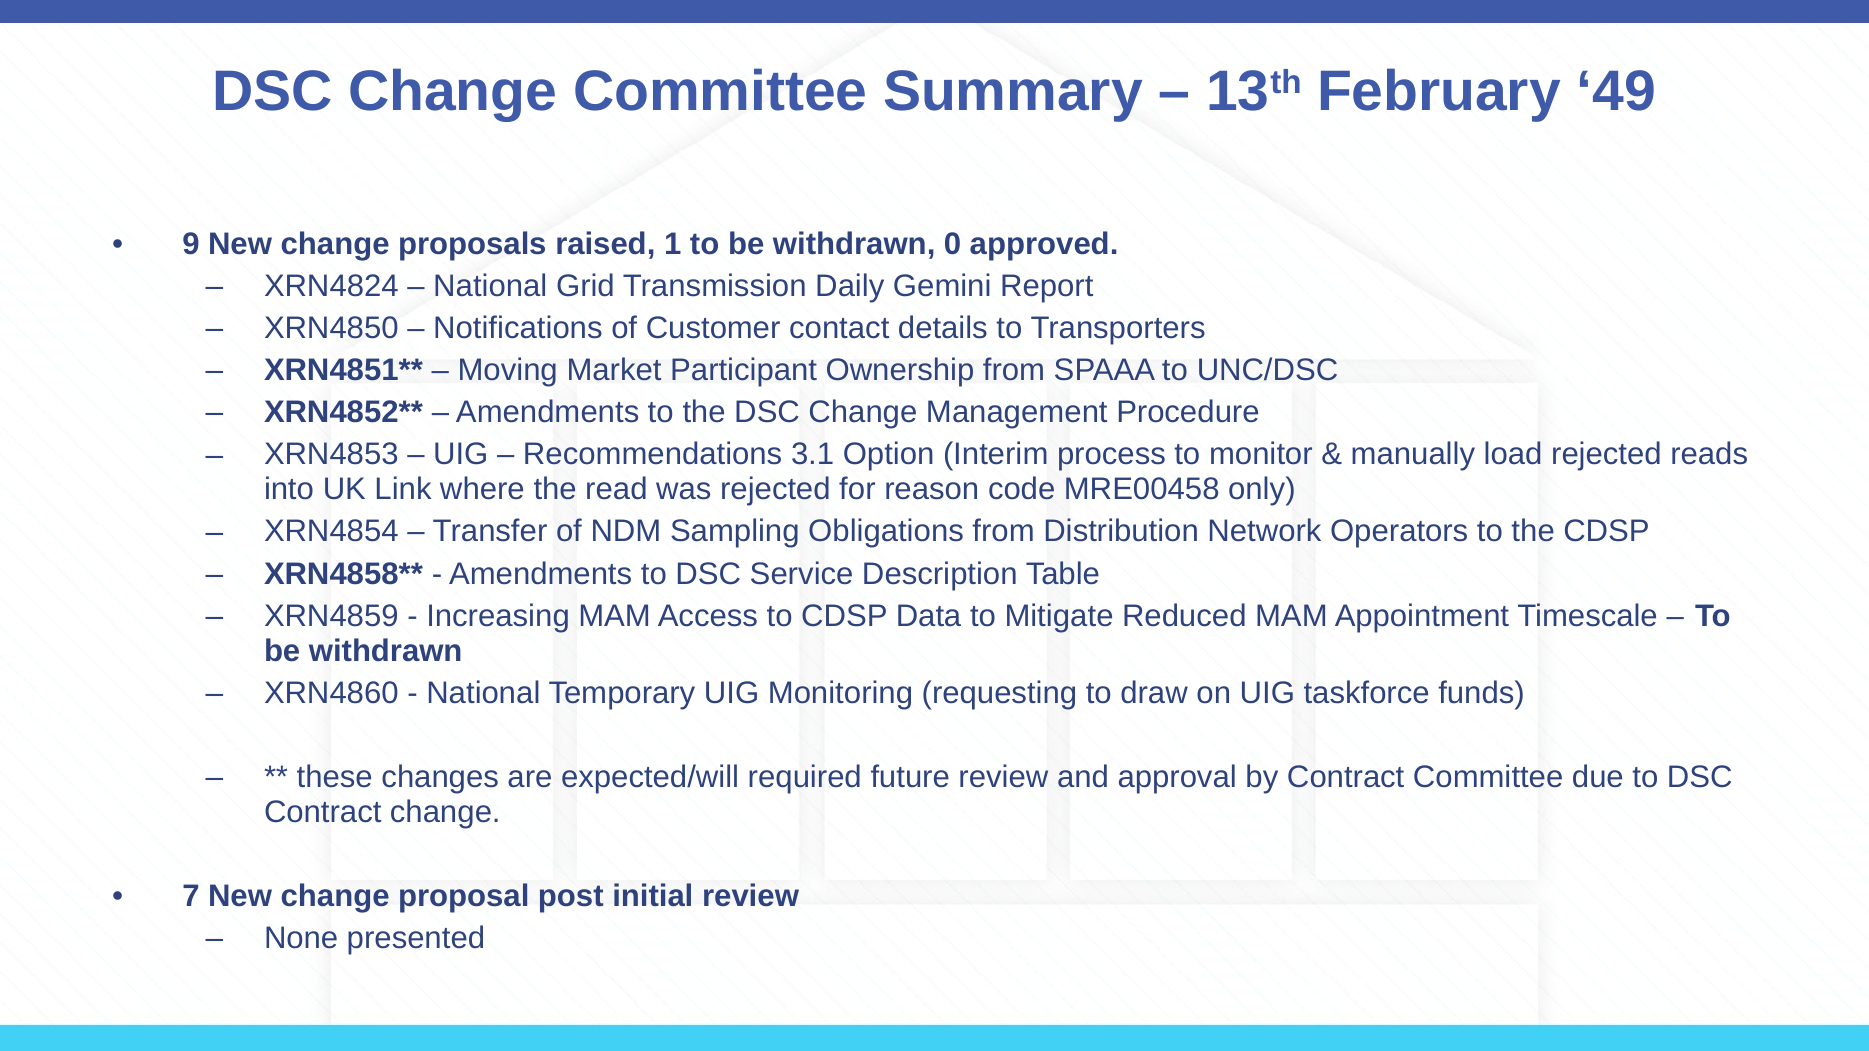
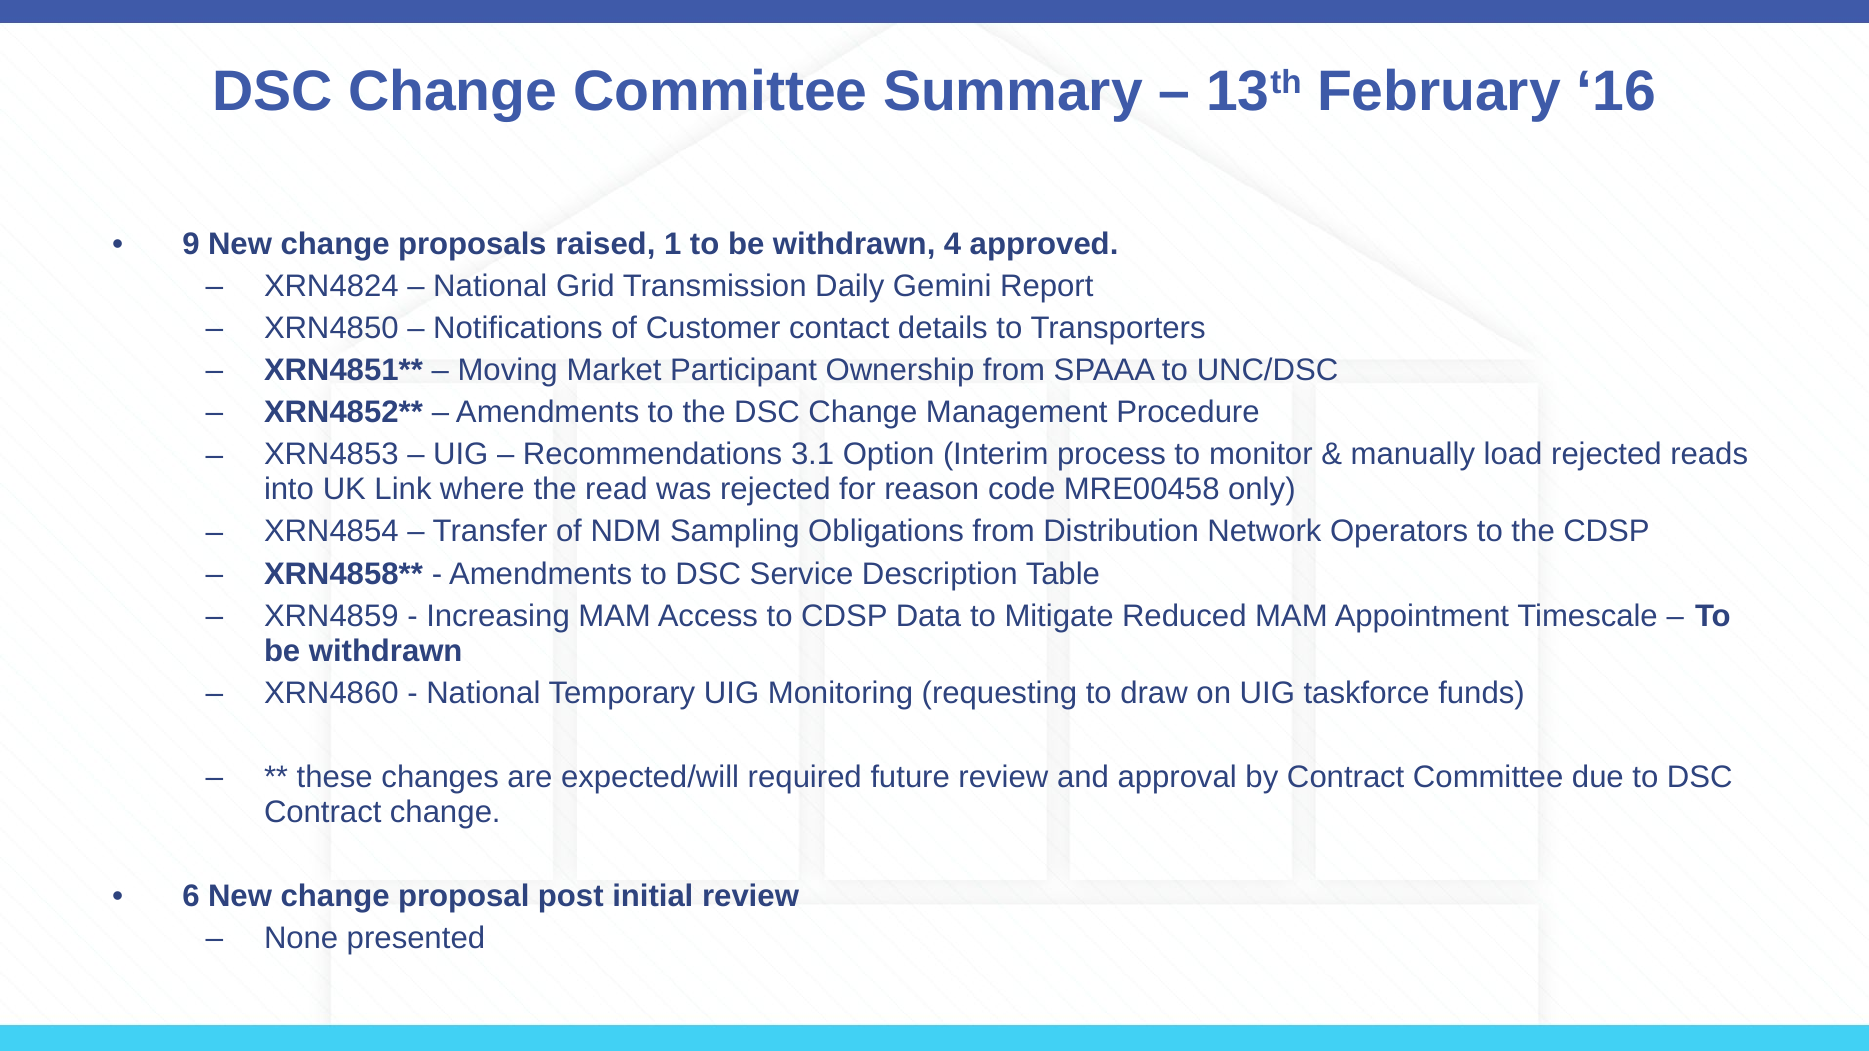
49: 49 -> 16 (1616, 91)
0: 0 -> 4 (953, 244)
7: 7 -> 6 (191, 897)
